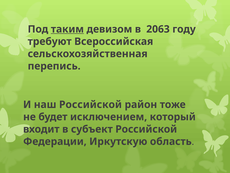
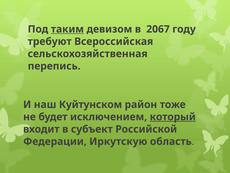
2063: 2063 -> 2067 (158, 29)
наш Российской: Российской -> Куйтунском (91, 104)
который underline: none -> present (173, 117)
